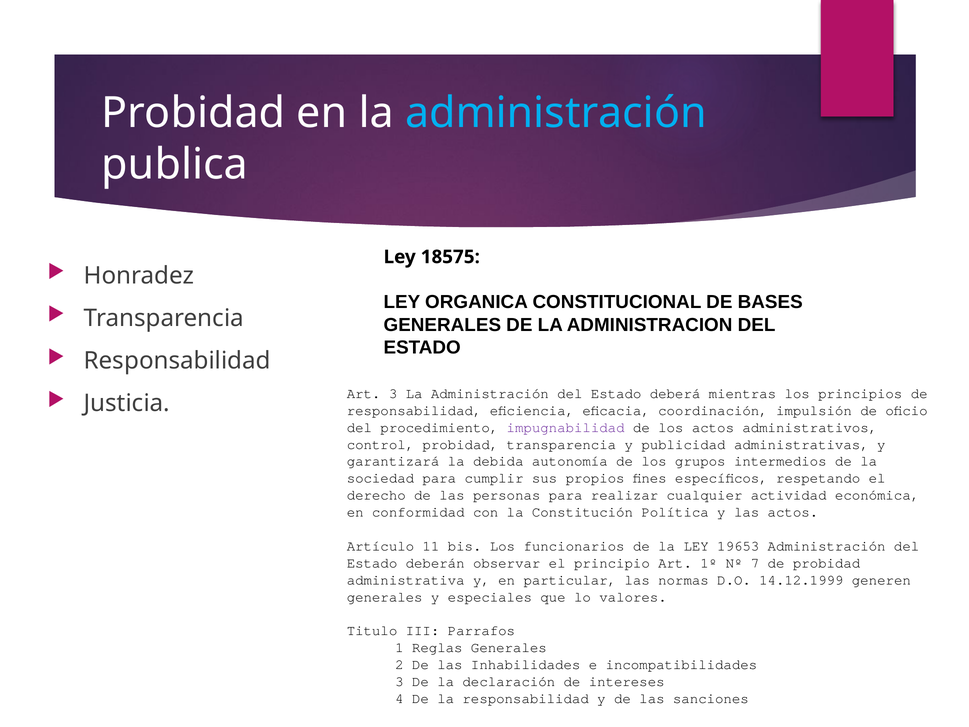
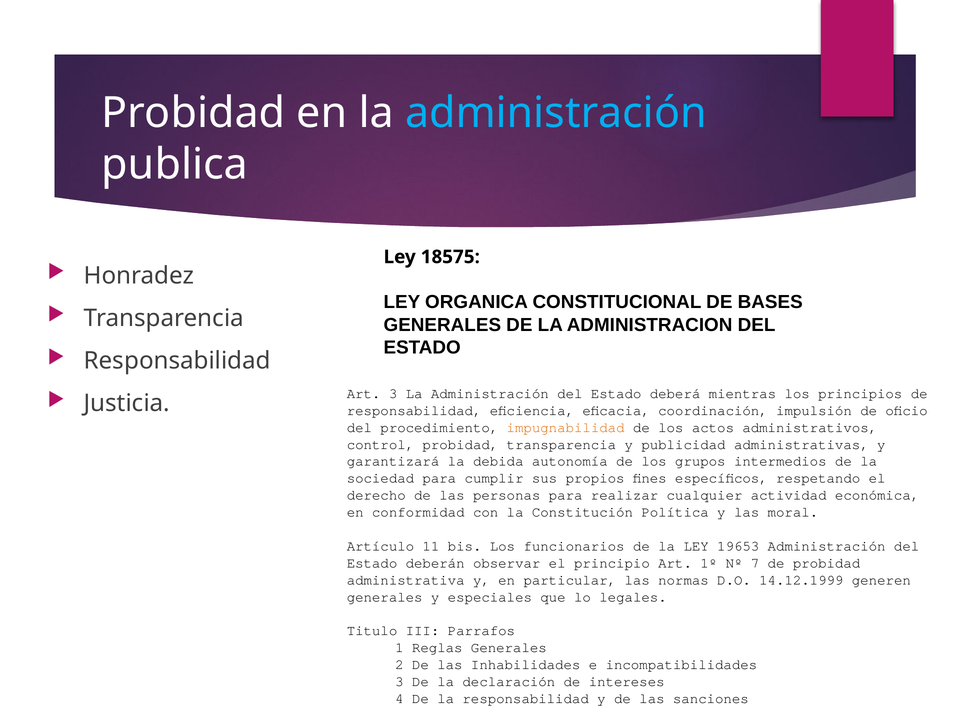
impugnabilidad colour: purple -> orange (566, 427)
las actos: actos -> moral (793, 512)
valores: valores -> legales (633, 597)
